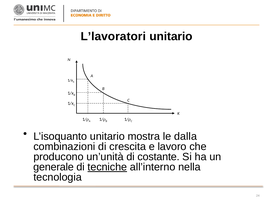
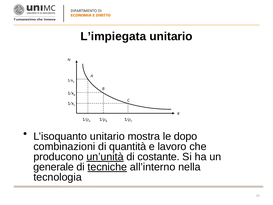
L’lavoratori: L’lavoratori -> L’impiegata (113, 36)
dalla: dalla -> dopo (186, 136)
crescita: crescita -> quantità (128, 146)
un’unità underline: none -> present (105, 157)
